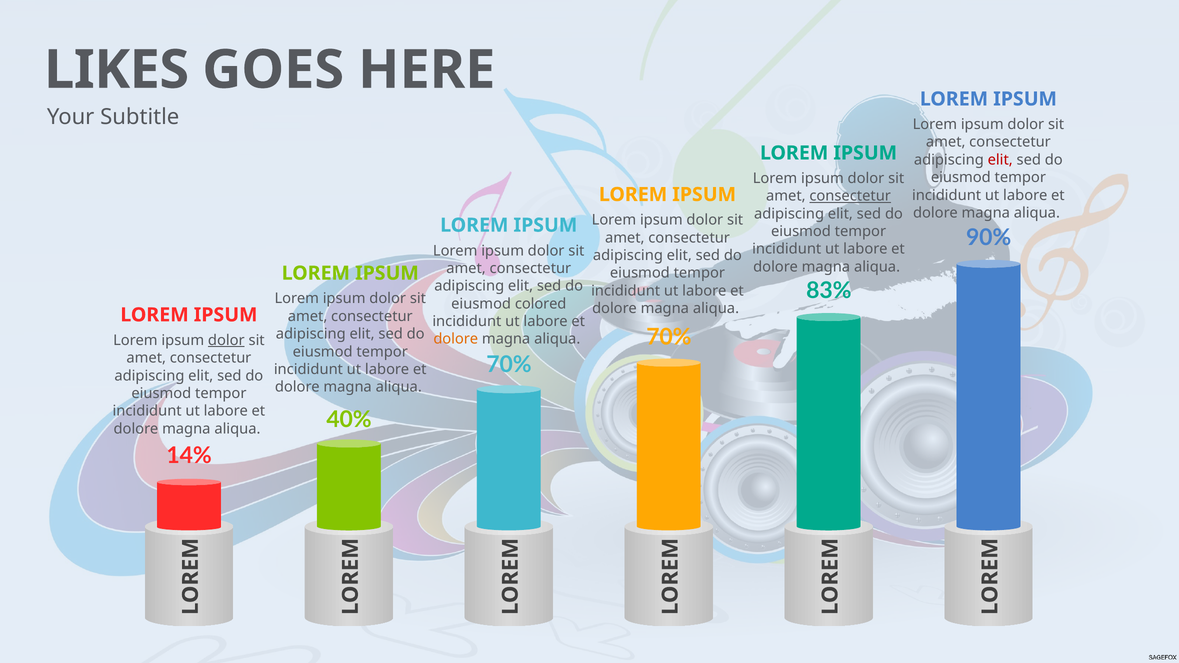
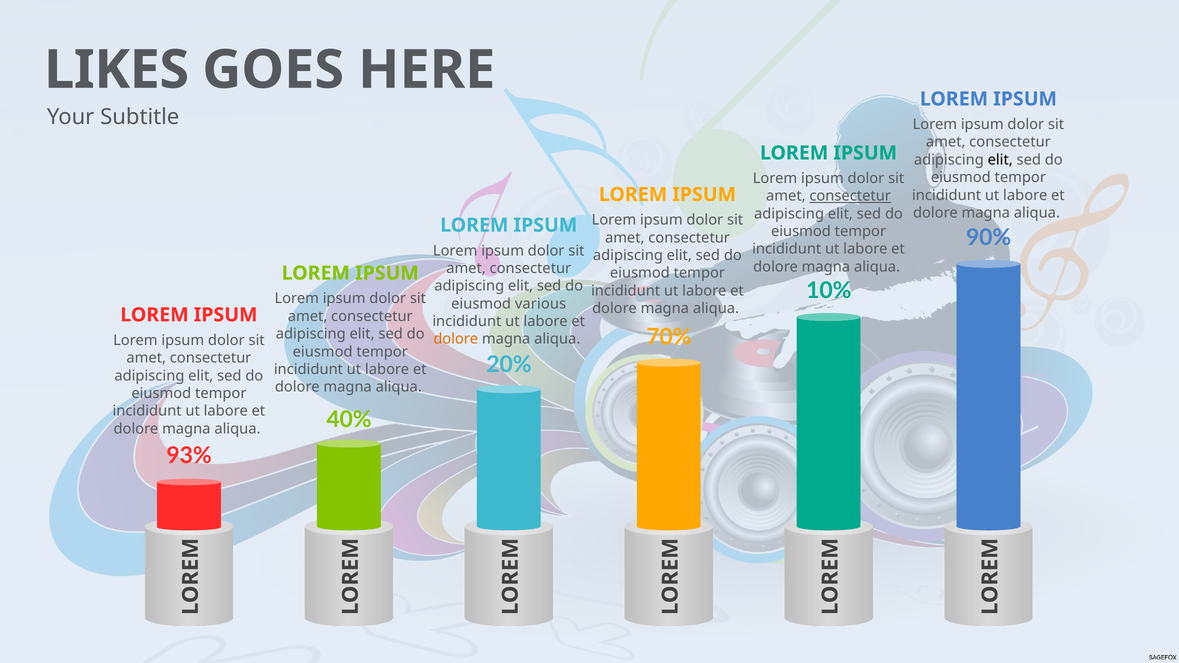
elit colour: red -> black (1000, 160)
83%: 83% -> 10% (829, 291)
colored: colored -> various (541, 304)
dolor underline: present -> none (226, 340)
70%: 70% -> 20% (509, 365)
14%: 14% -> 93% (189, 456)
